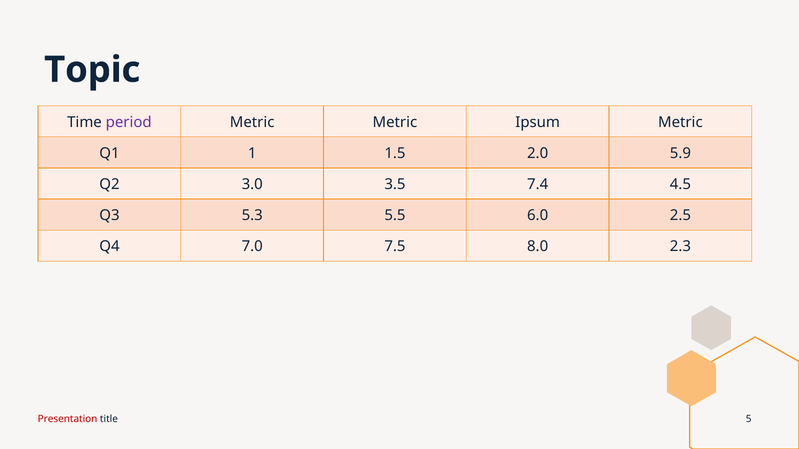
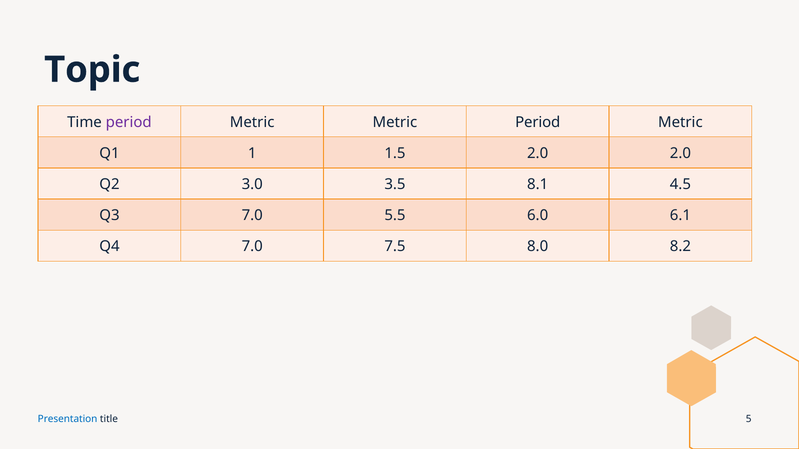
Metric Ipsum: Ipsum -> Period (538, 122)
2.0 5.9: 5.9 -> 2.0 (680, 153)
7.4: 7.4 -> 8.1 (538, 185)
Q3 5.3: 5.3 -> 7.0 (252, 216)
2.5: 2.5 -> 6.1 (680, 216)
2.3: 2.3 -> 8.2 (680, 247)
Presentation colour: red -> blue (68, 419)
